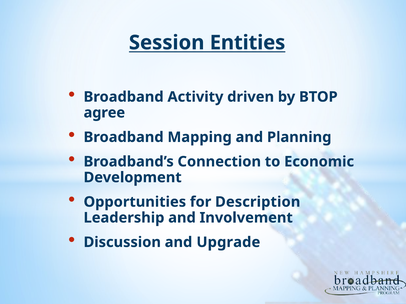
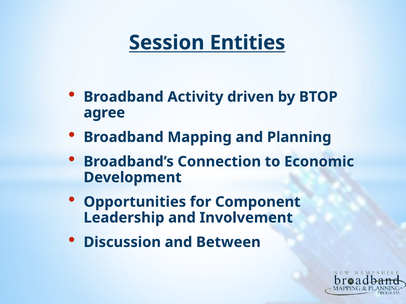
Description: Description -> Component (258, 202)
Upgrade: Upgrade -> Between (228, 243)
